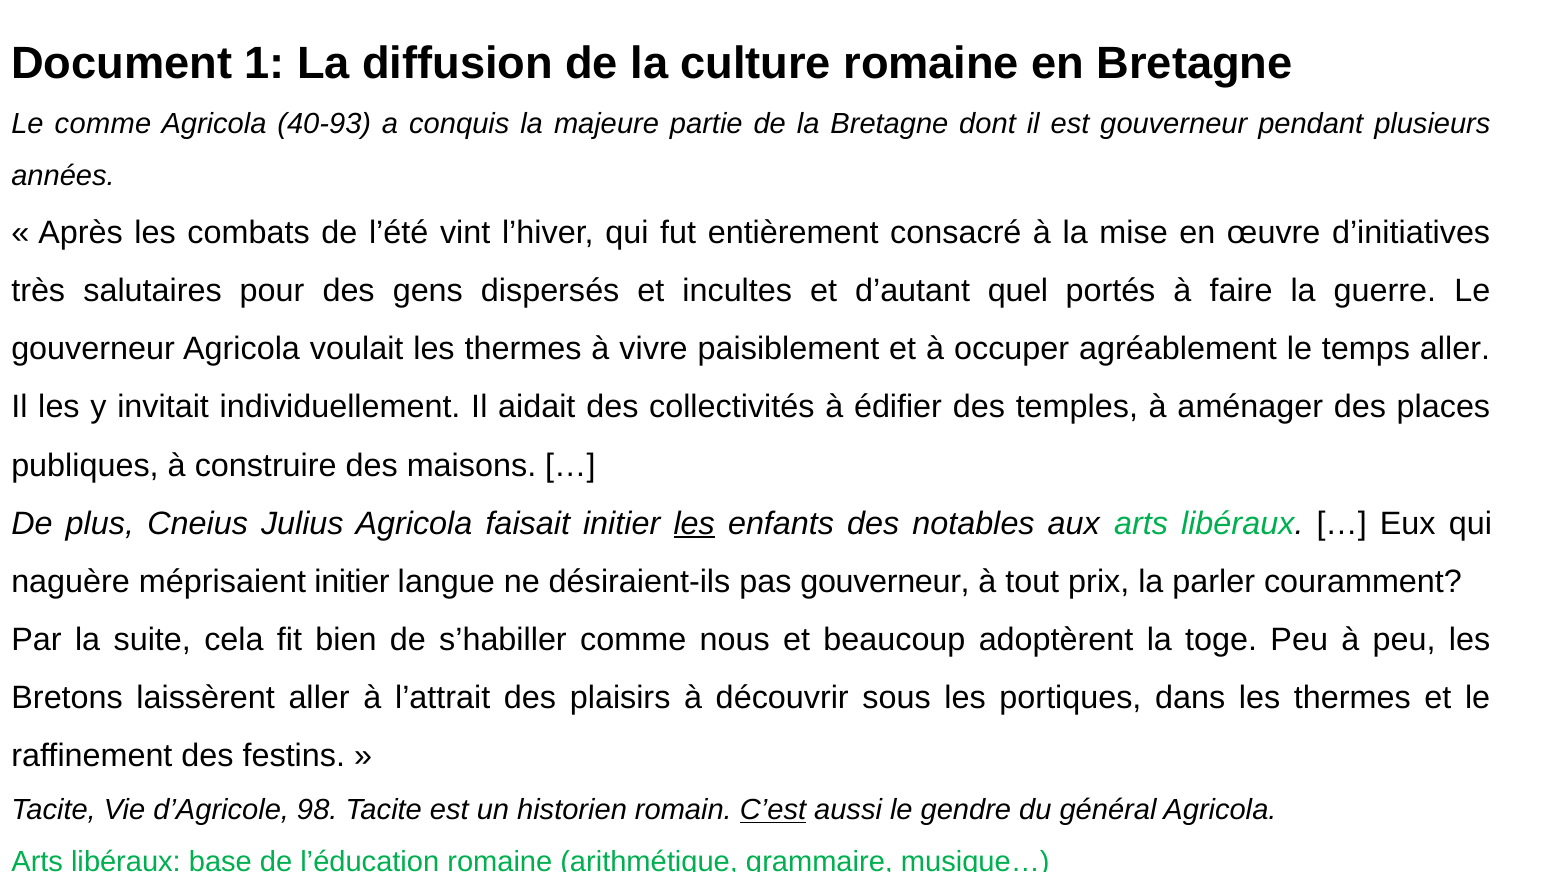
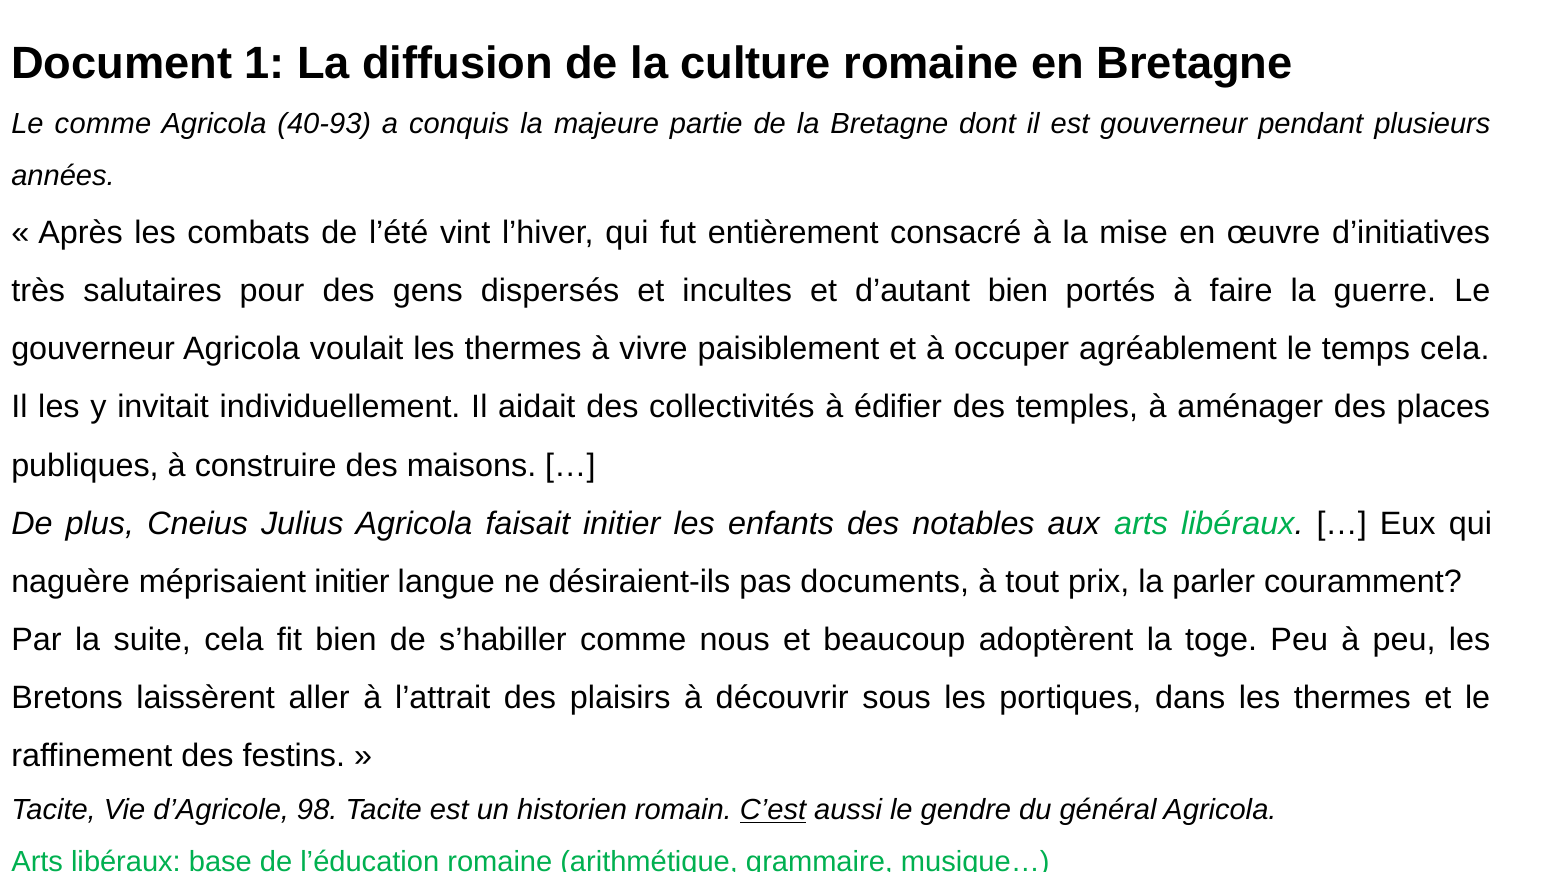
d’autant quel: quel -> bien (1018, 291)
temps aller: aller -> cela (1455, 349)
les underline: present -> none (694, 524)
pas gouverneur: gouverneur -> documents (885, 582)
